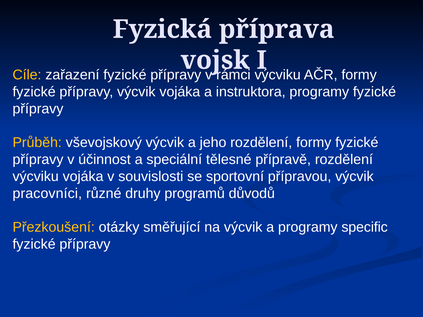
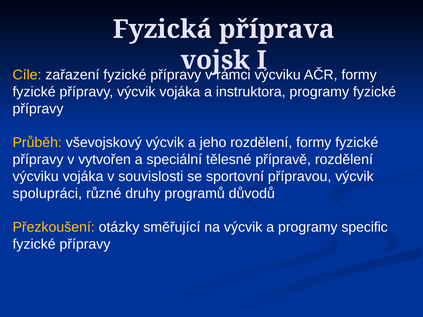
účinnost: účinnost -> vytvořen (105, 160)
pracovníci: pracovníci -> spolupráci (47, 194)
